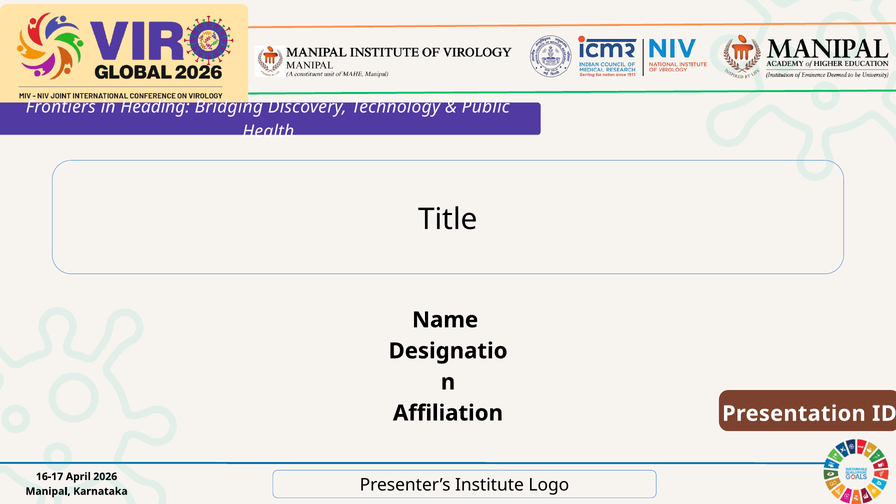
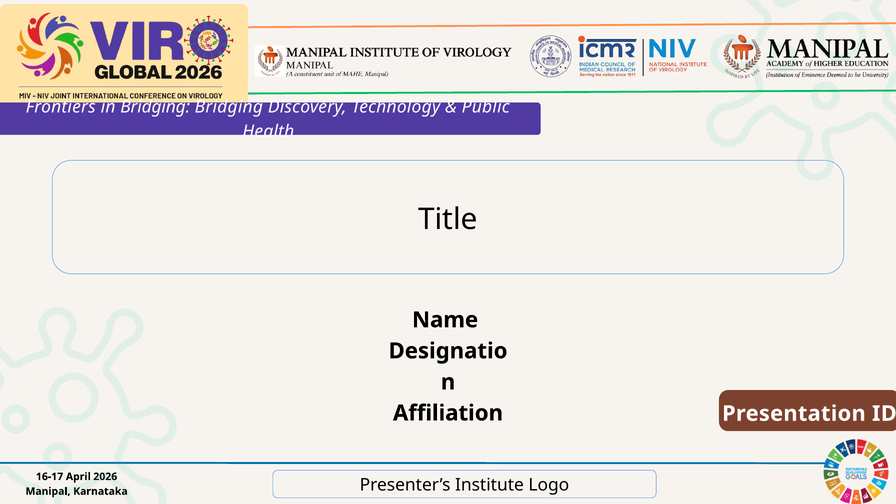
in Heading: Heading -> Bridging (155, 107)
